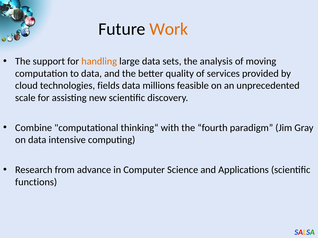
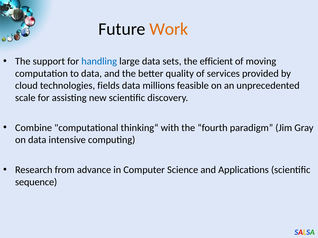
handling colour: orange -> blue (99, 61)
analysis: analysis -> efficient (216, 61)
functions: functions -> sequence (36, 182)
